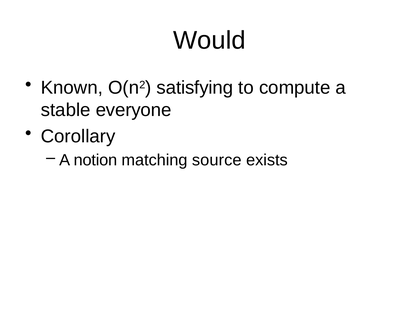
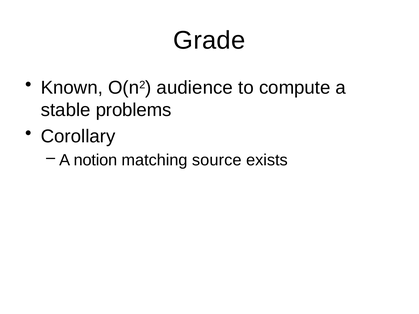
Would: Would -> Grade (209, 41)
satisfying: satisfying -> audience (195, 88)
everyone: everyone -> problems (134, 110)
